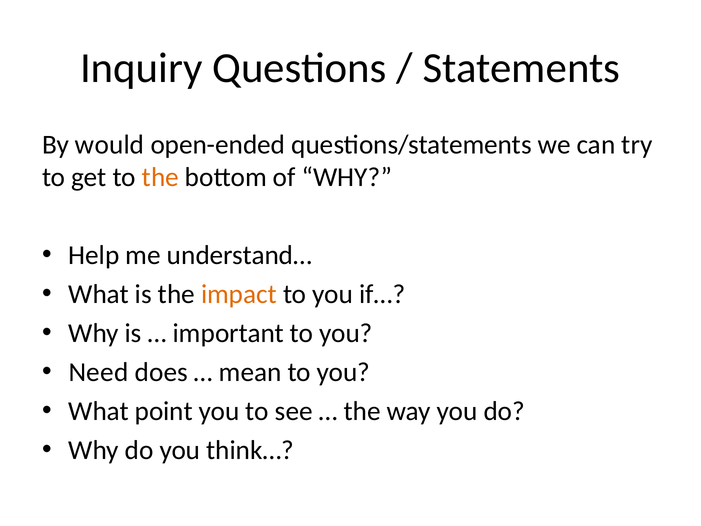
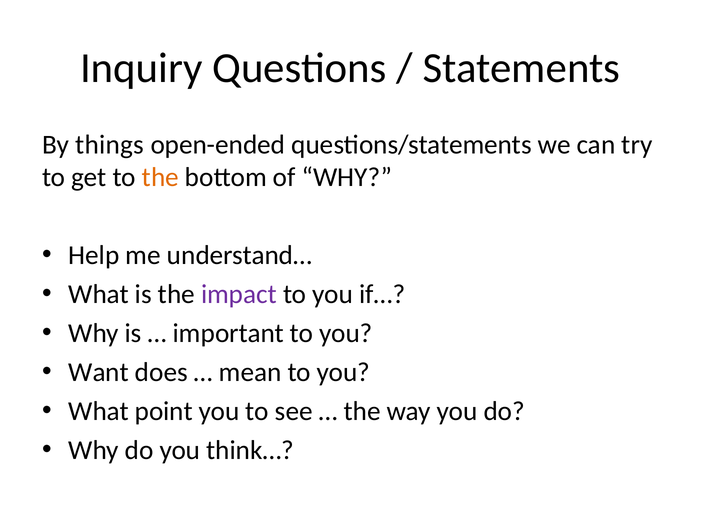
would: would -> things (110, 144)
impact colour: orange -> purple (239, 294)
Need: Need -> Want (99, 372)
